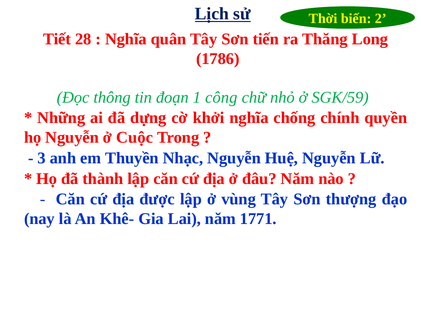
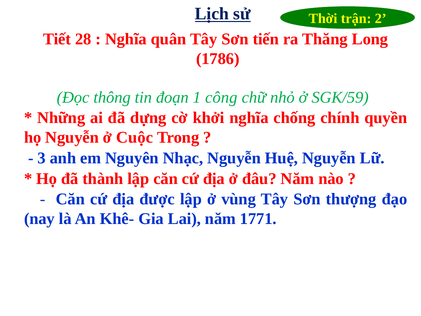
biến: biến -> trận (356, 18)
Thuyền: Thuyền -> Nguyên (132, 158)
